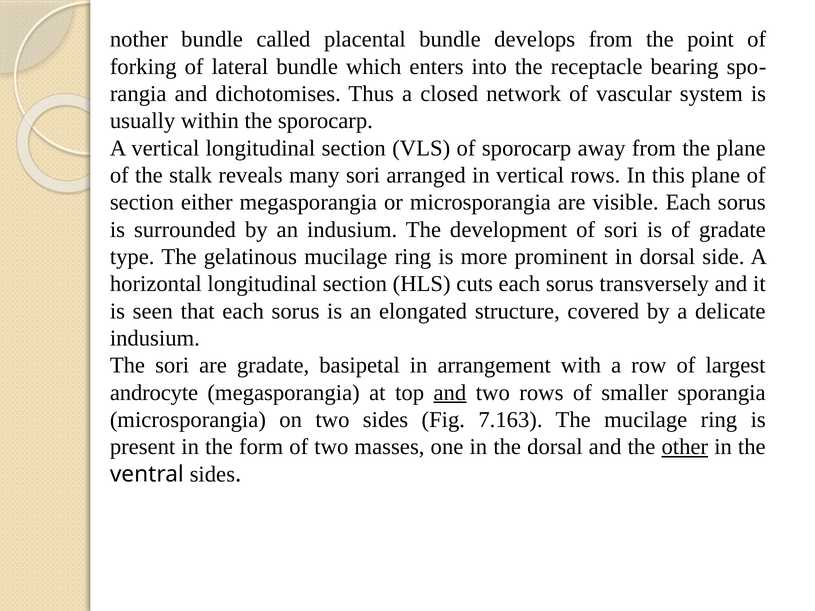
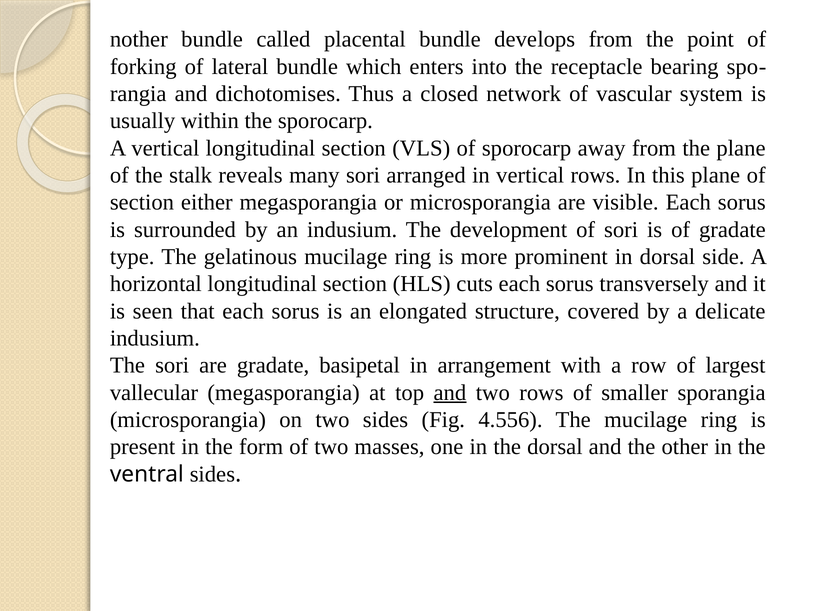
androcyte: androcyte -> vallecular (154, 393)
7.163: 7.163 -> 4.556 (510, 420)
other underline: present -> none (685, 447)
